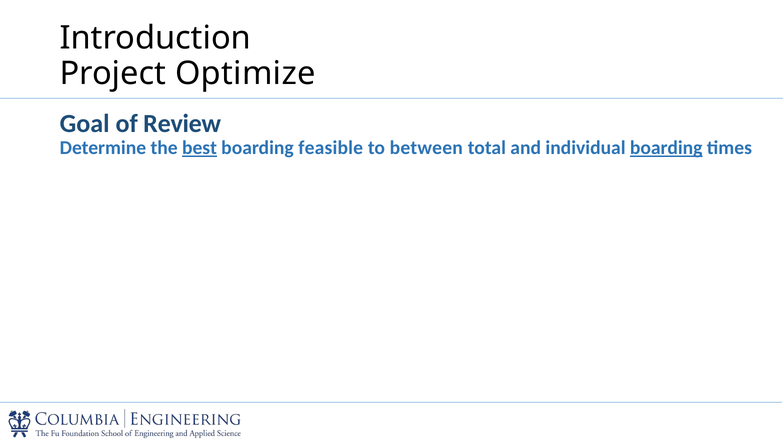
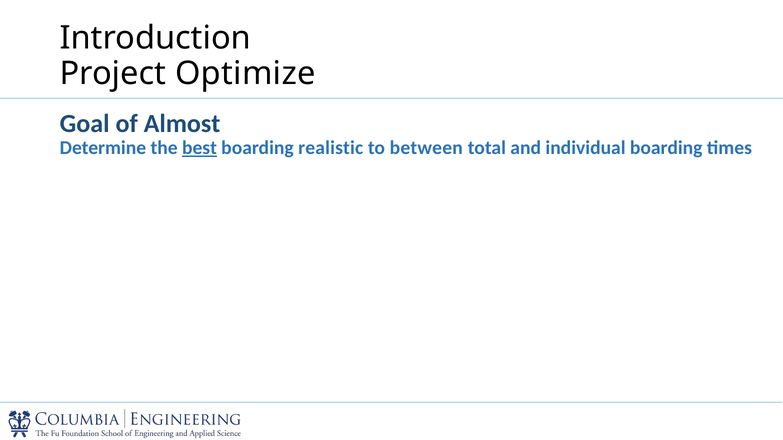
Review: Review -> Almost (182, 124)
feasible: feasible -> realistic (331, 148)
boarding underline: present -> none (666, 148)
